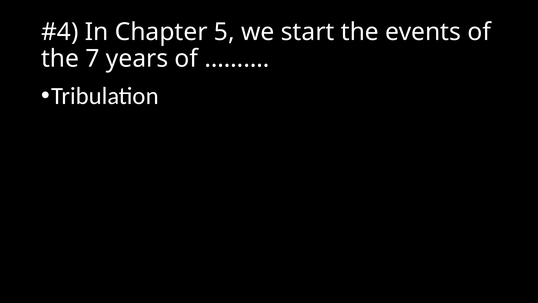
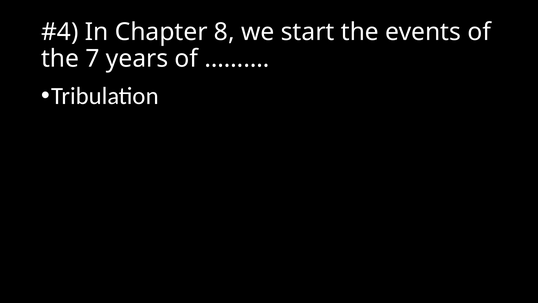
5: 5 -> 8 (224, 32)
